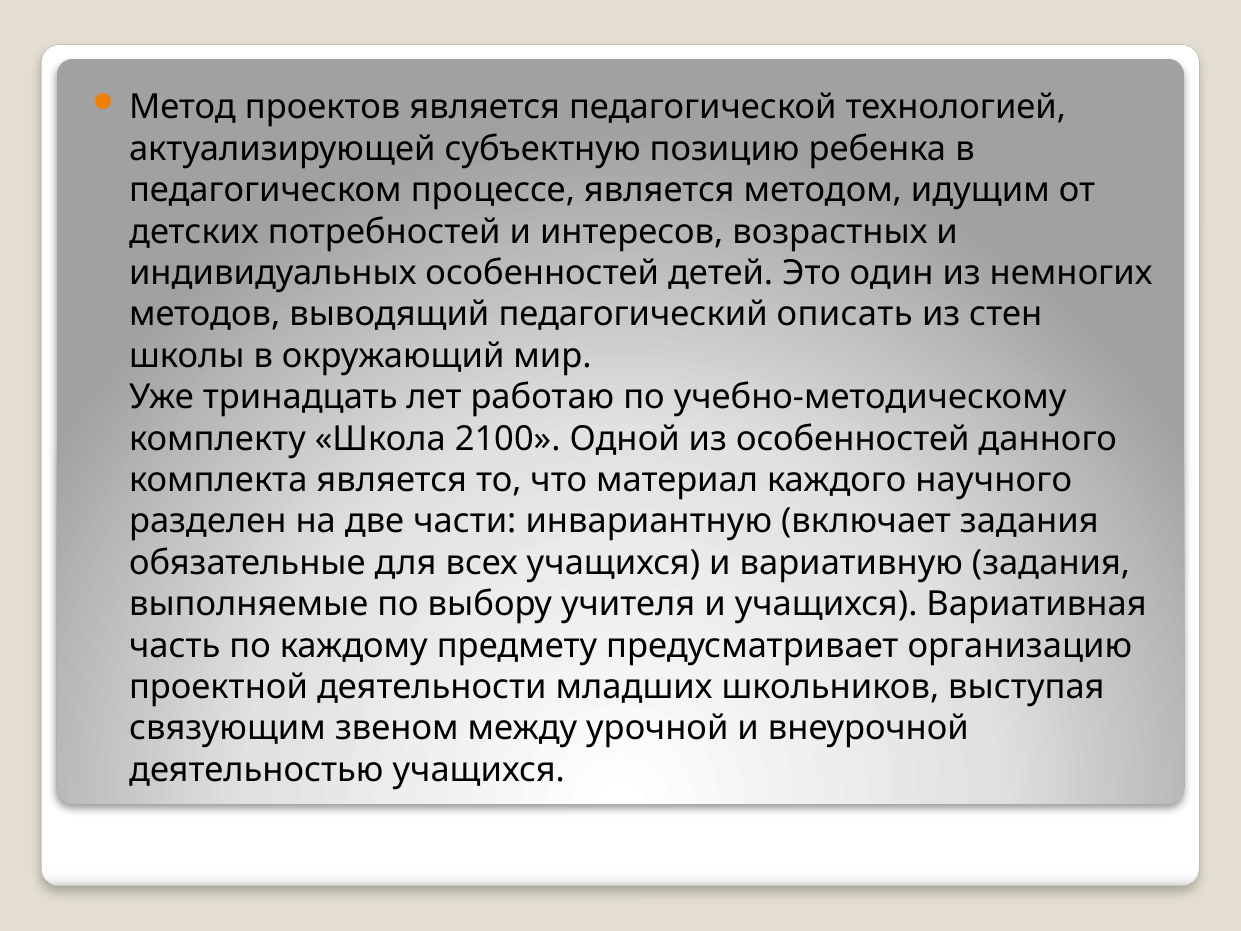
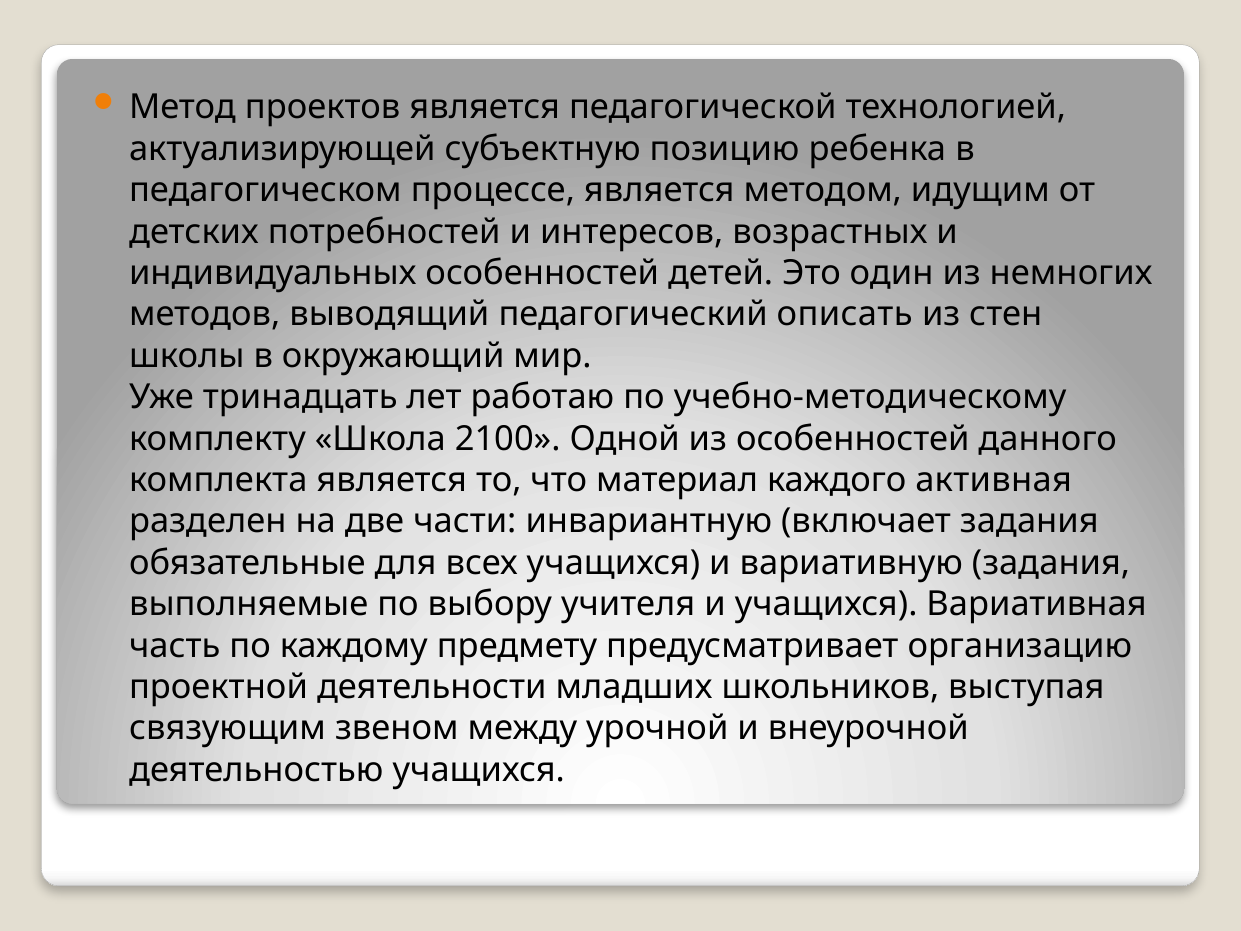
научного: научного -> активная (994, 480)
